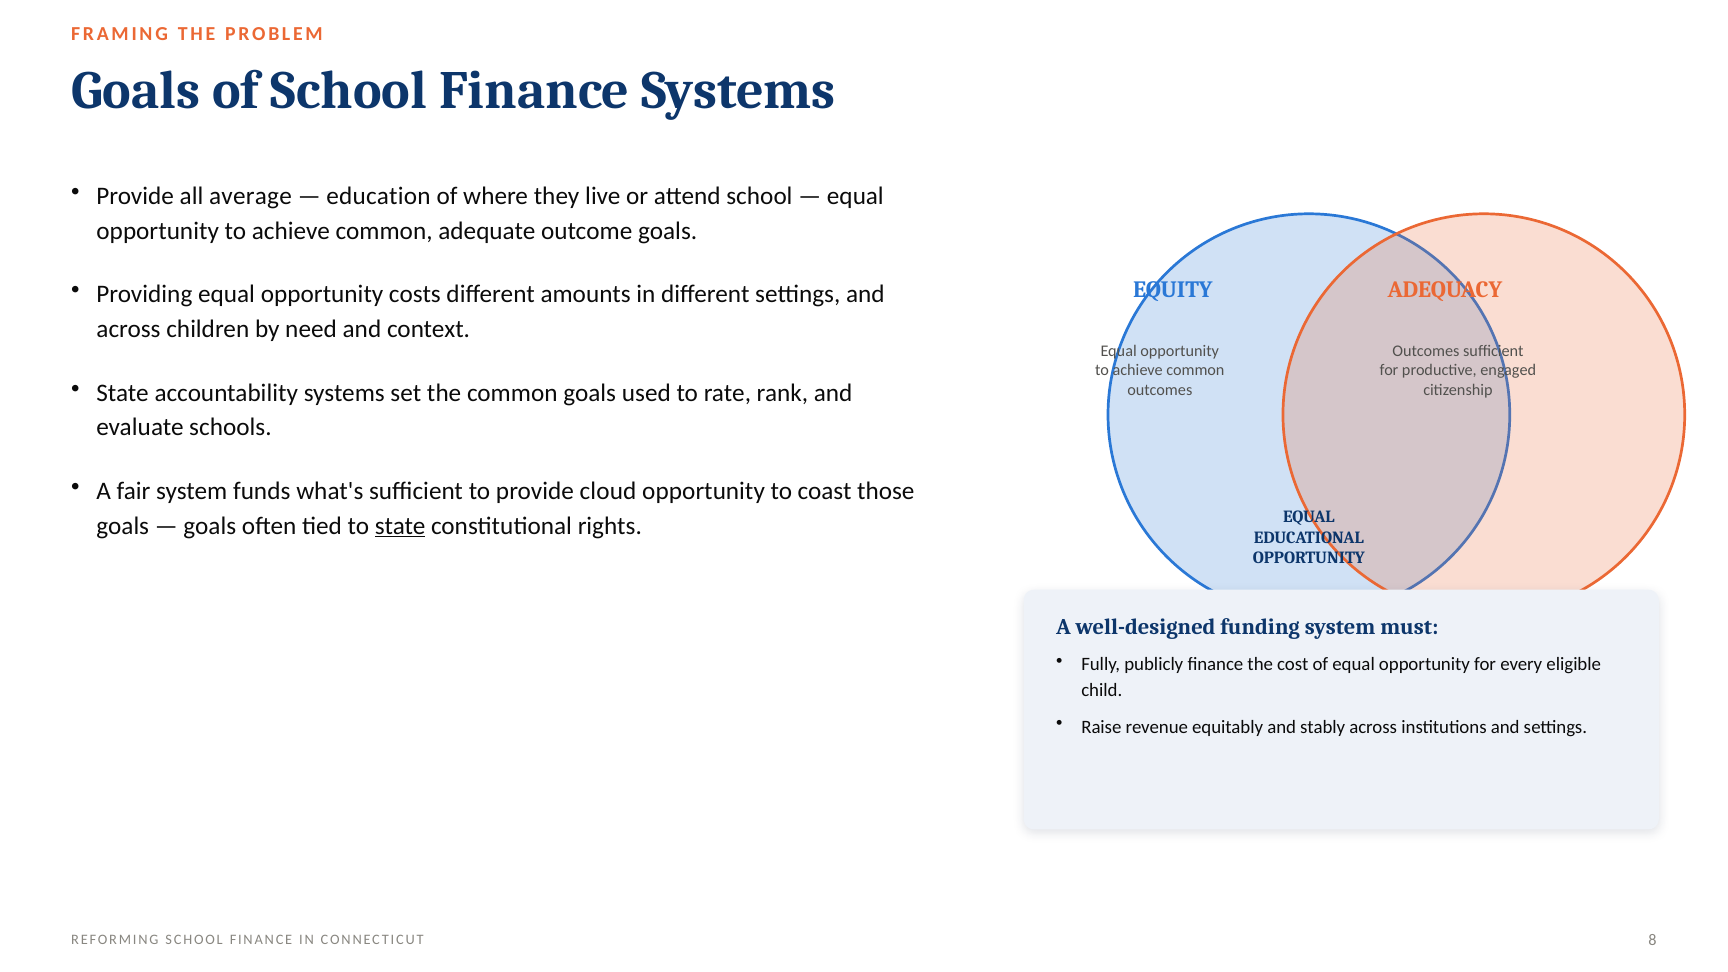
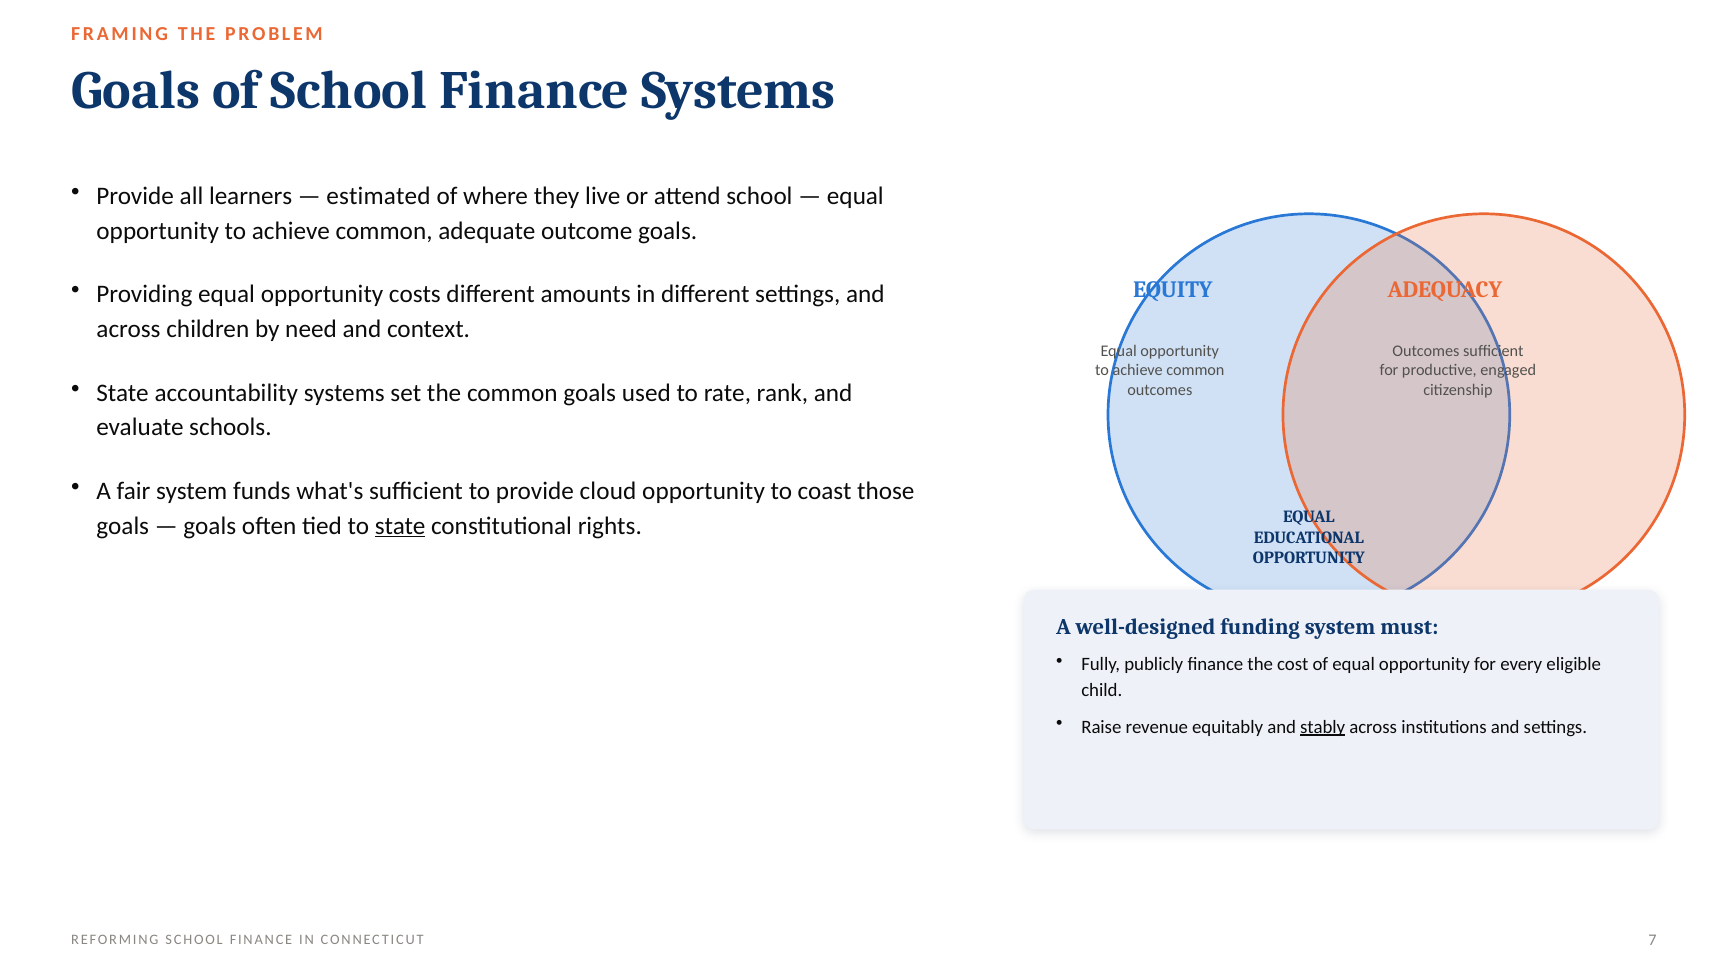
average: average -> learners (251, 196)
education: education -> estimated (379, 196)
stably underline: none -> present (1323, 727)
8: 8 -> 7 (1653, 940)
